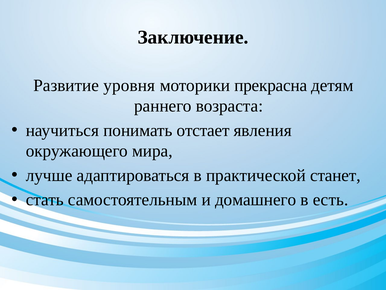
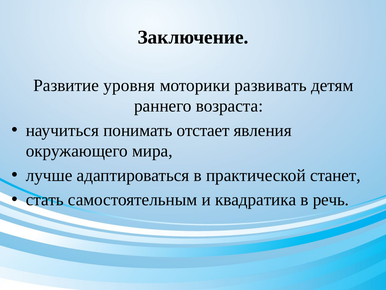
прекрасна: прекрасна -> развивать (271, 85)
домашнего: домашнего -> квадратика (256, 199)
есть: есть -> речь (331, 199)
